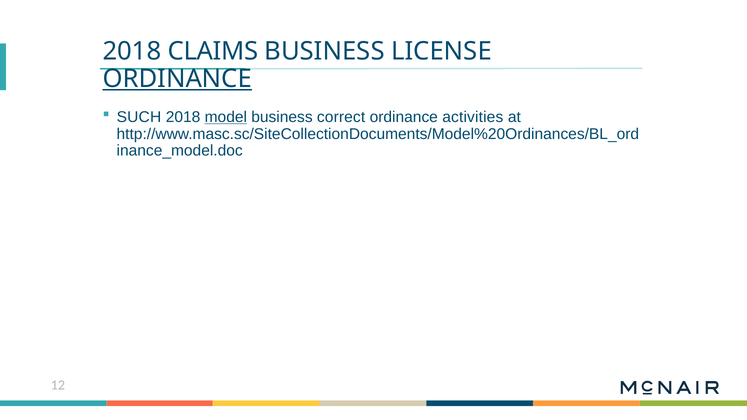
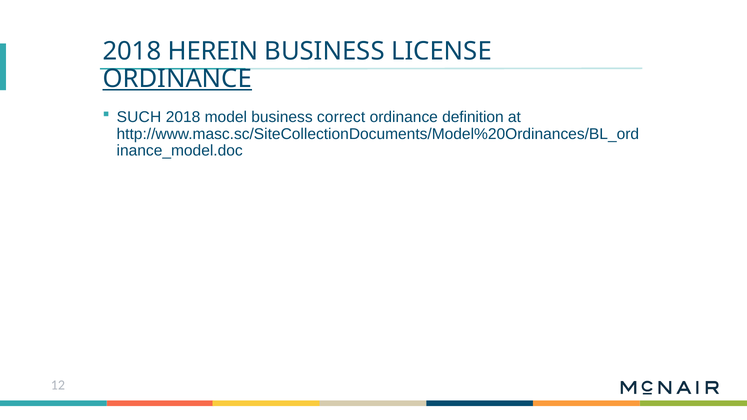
CLAIMS: CLAIMS -> HEREIN (213, 51)
model underline: present -> none (226, 117)
activities: activities -> definition (473, 117)
